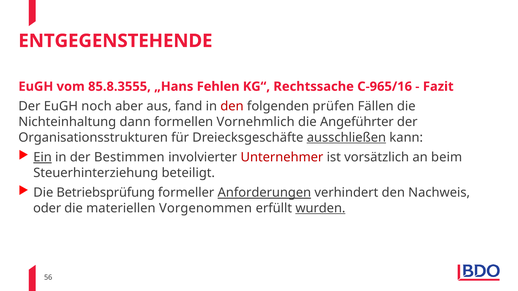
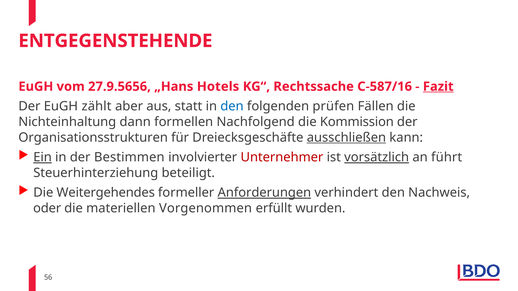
85.8.3555: 85.8.3555 -> 27.9.5656 (119, 87)
Fehlen: Fehlen -> Hotels (218, 87)
C-965/16: C-965/16 -> C-587/16 (385, 87)
Fazit underline: none -> present (438, 87)
noch: noch -> zählt (96, 107)
fand: fand -> statt (189, 107)
den colour: red -> blue (232, 107)
Vornehmlich: Vornehmlich -> Nachfolgend (256, 122)
Angeführter: Angeführter -> Kommission (357, 122)
vorsätzlich underline: none -> present (377, 157)
beim: beim -> führt (447, 157)
Betriebsprüfung: Betriebsprüfung -> Weitergehendes (106, 193)
wurden underline: present -> none (320, 208)
